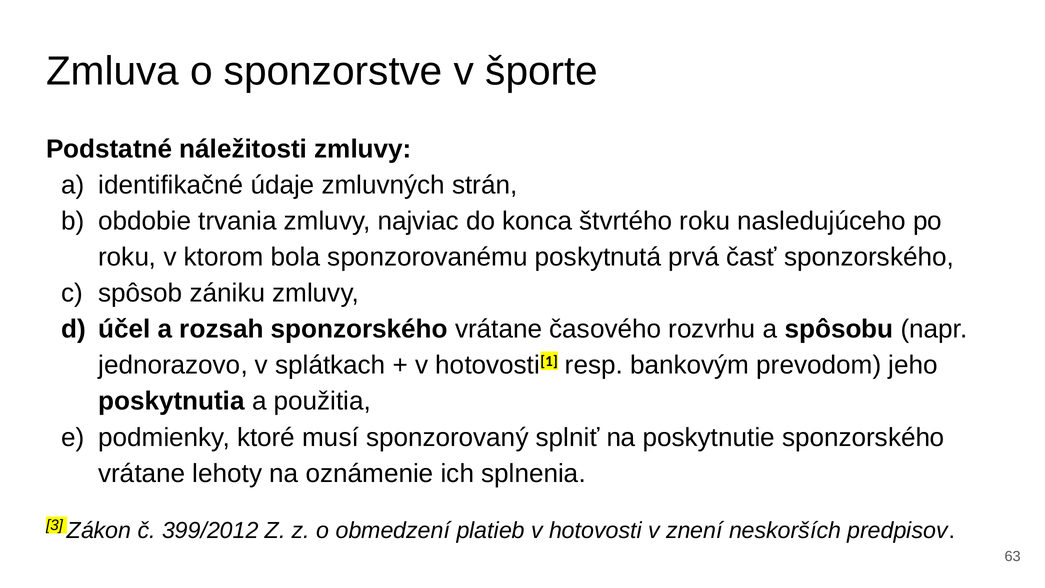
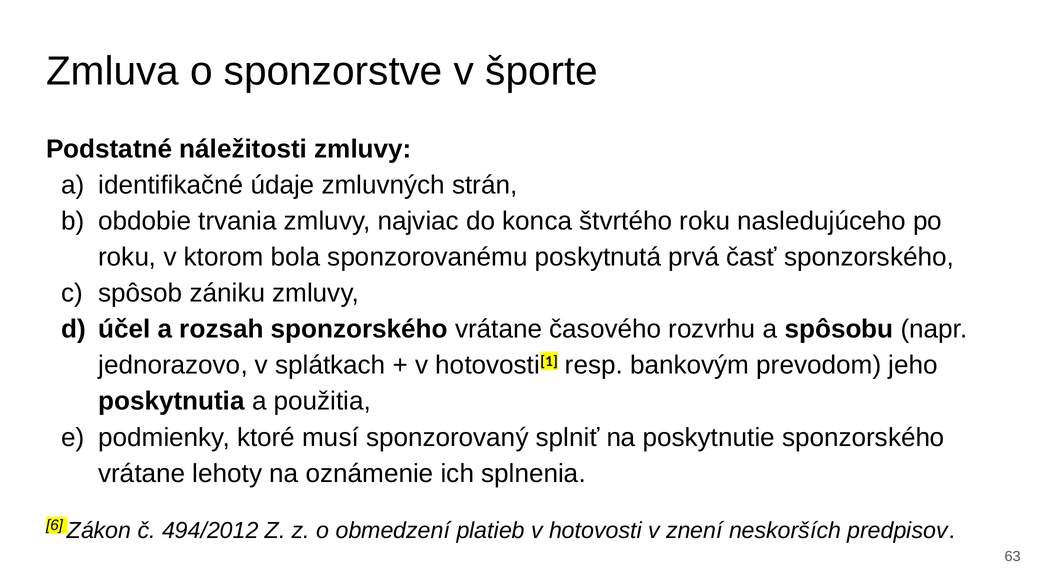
3: 3 -> 6 (54, 525)
399/2012: 399/2012 -> 494/2012 (210, 530)
